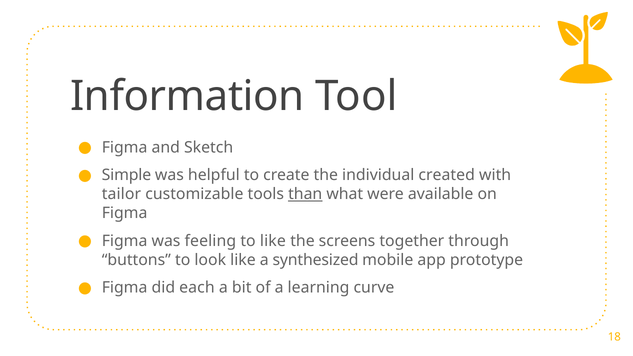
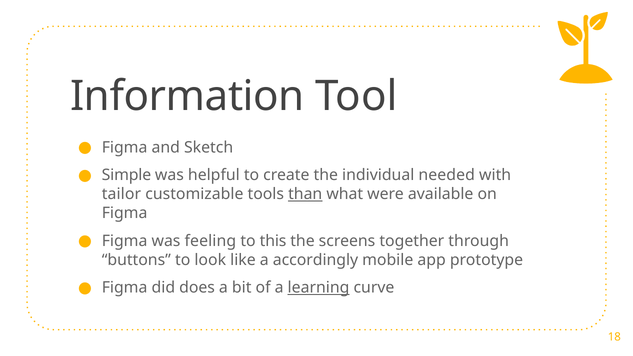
created: created -> needed (447, 175)
to like: like -> this (273, 241)
synthesized: synthesized -> accordingly (315, 260)
each: each -> does (197, 288)
learning underline: none -> present (319, 288)
